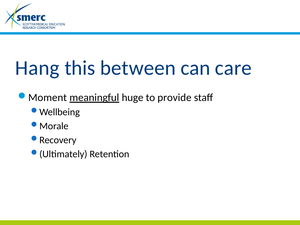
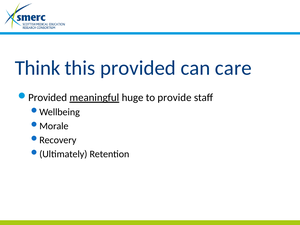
Hang: Hang -> Think (38, 68)
this between: between -> provided (138, 68)
Moment: Moment -> Provided (48, 98)
